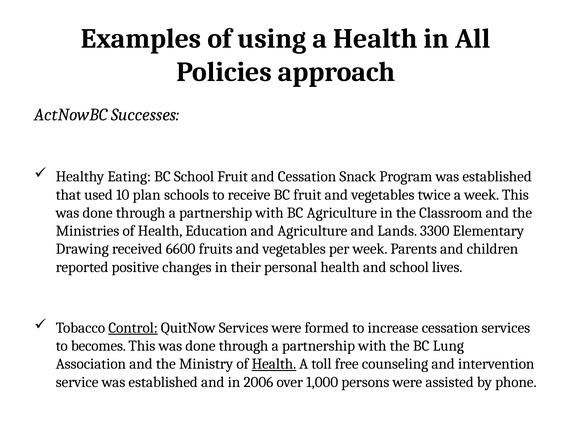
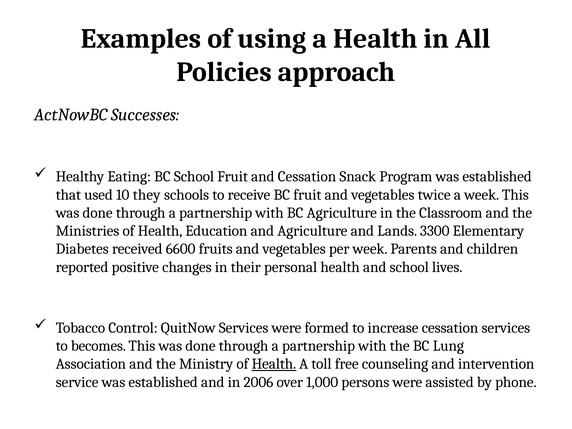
plan: plan -> they (147, 195)
Drawing: Drawing -> Diabetes (82, 249)
Control underline: present -> none (133, 328)
